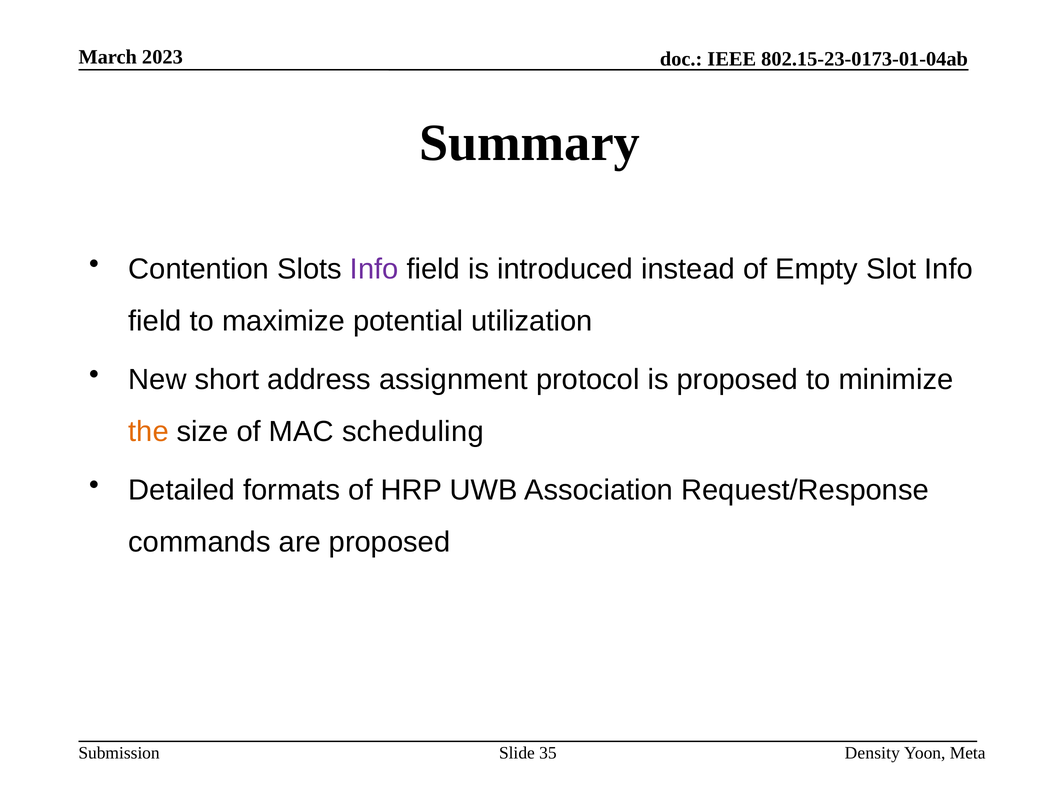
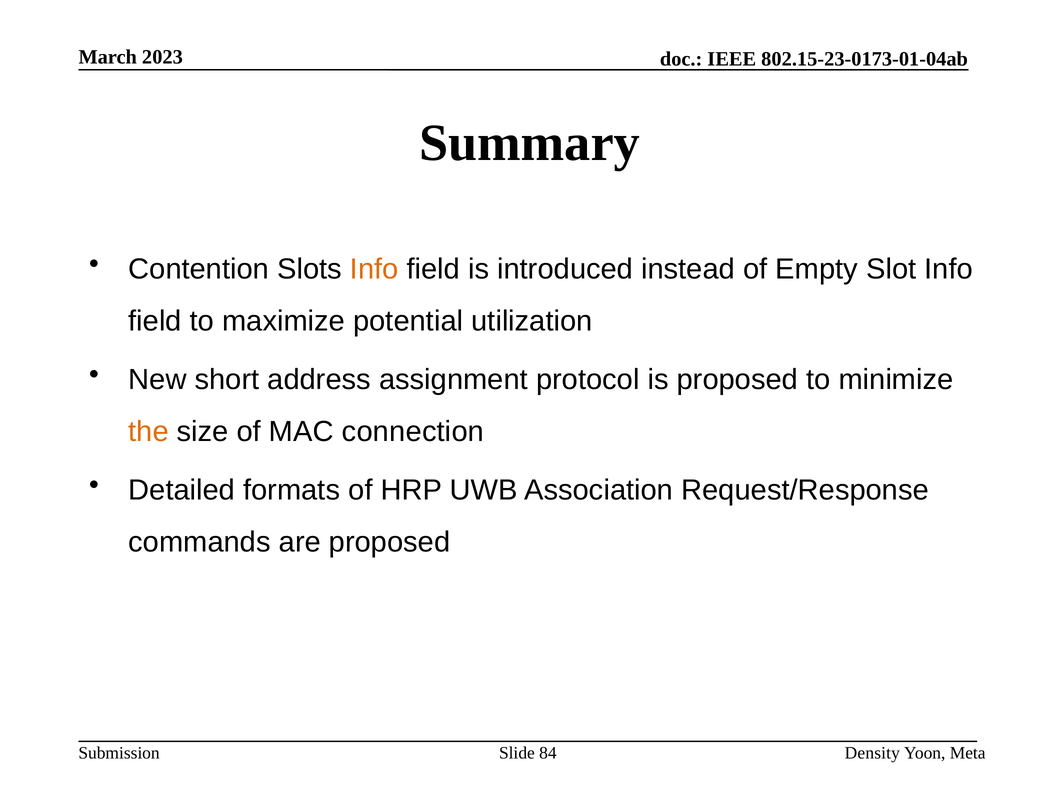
Info colour: purple -> orange (374, 269)
scheduling: scheduling -> connection (413, 432)
35: 35 -> 84 (548, 753)
